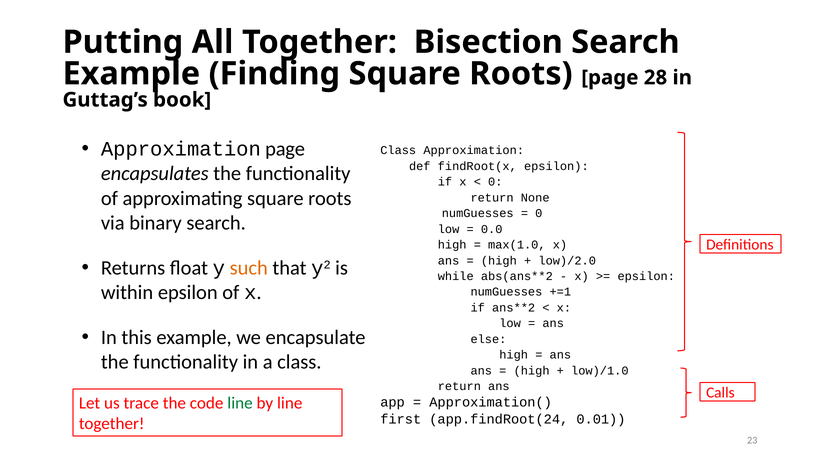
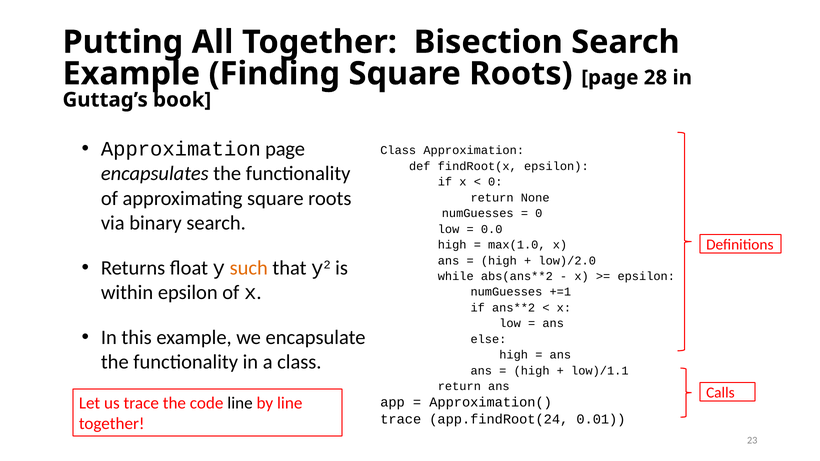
low)/1.0: low)/1.0 -> low)/1.1 (600, 371)
line colour: green -> black (240, 404)
first: first -> trace (401, 419)
